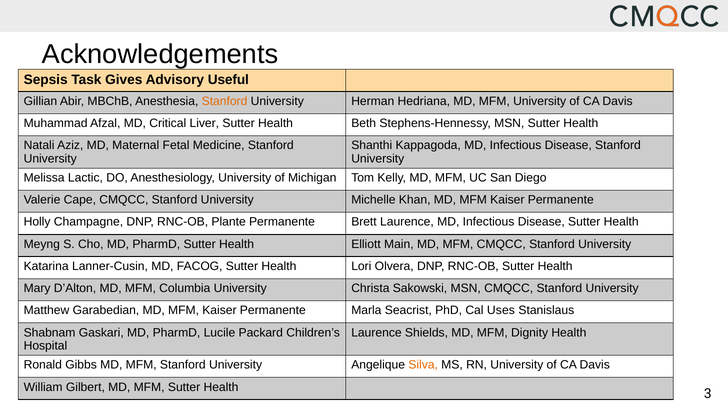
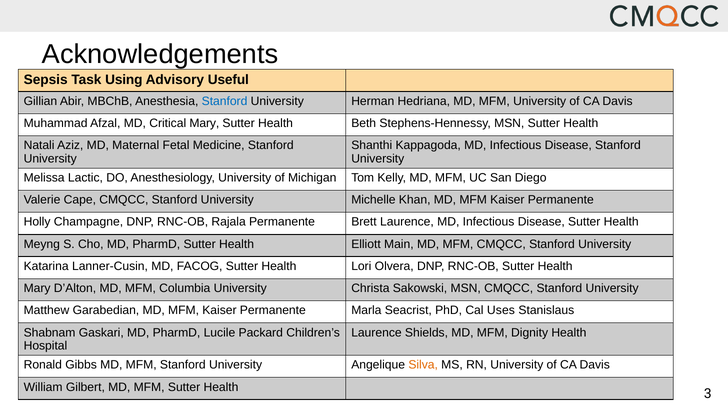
Gives: Gives -> Using (124, 80)
Stanford colour: orange -> blue (225, 101)
Critical Liver: Liver -> Mary (204, 123)
Plante: Plante -> Rajala (229, 222)
